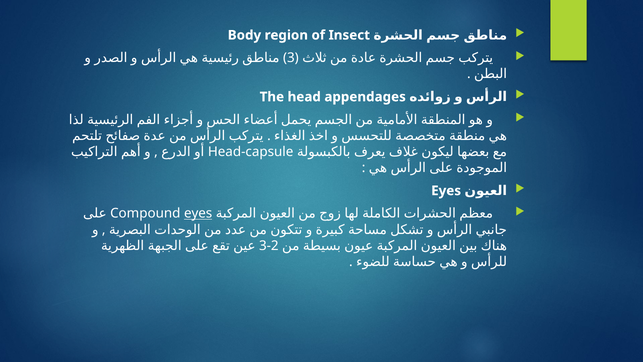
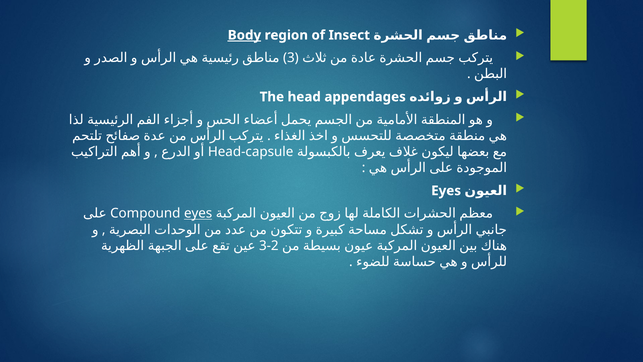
Body underline: none -> present (244, 35)
